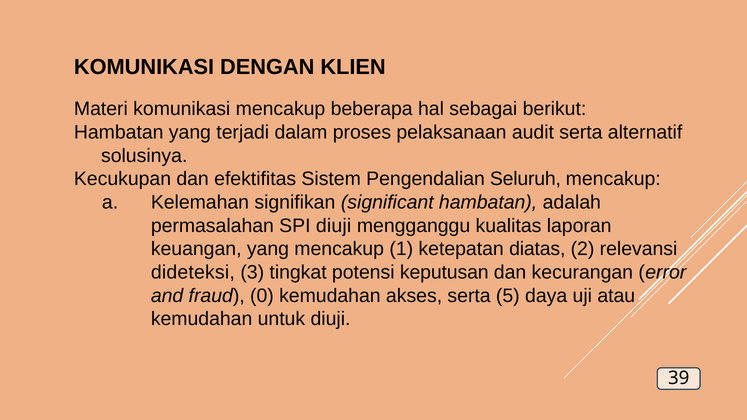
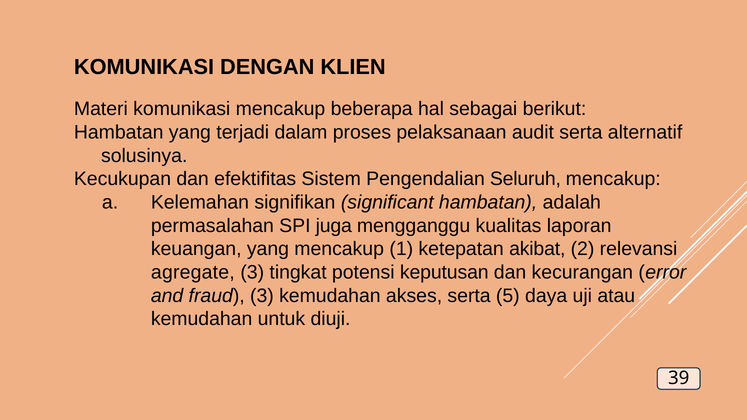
SPI diuji: diuji -> juga (334, 226)
diatas: diatas -> akibat (537, 249)
dideteksi: dideteksi -> agregate (193, 272)
fraud 0: 0 -> 3 (262, 296)
